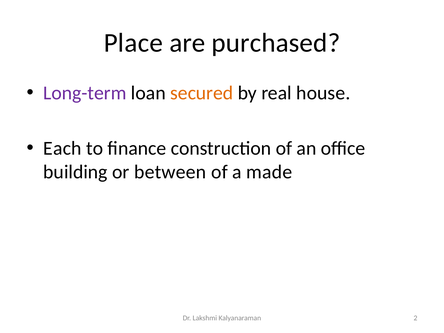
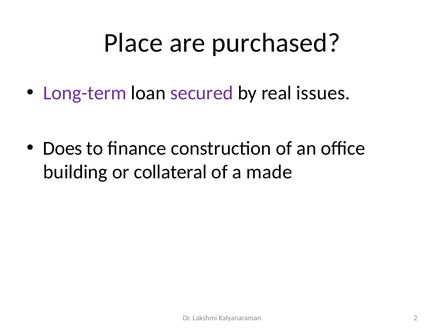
secured colour: orange -> purple (202, 93)
house: house -> issues (323, 93)
Each: Each -> Does (63, 148)
between: between -> collateral (170, 172)
